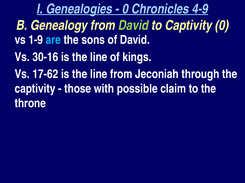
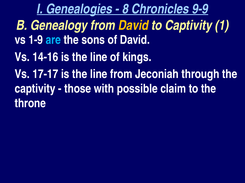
0: 0 -> 8 (125, 9)
4-9: 4-9 -> 9-9 (200, 9)
David colour: light green -> yellow (133, 25)
Captivity 0: 0 -> 1 (222, 25)
30-16: 30-16 -> 14-16 (45, 57)
17-62: 17-62 -> 17-17 (45, 74)
